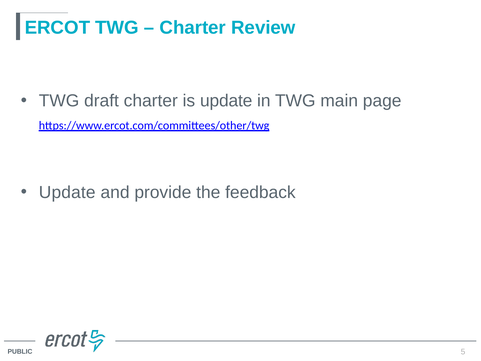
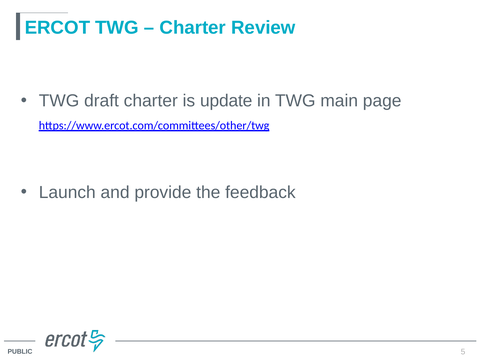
Update: Update -> Launch (67, 192)
